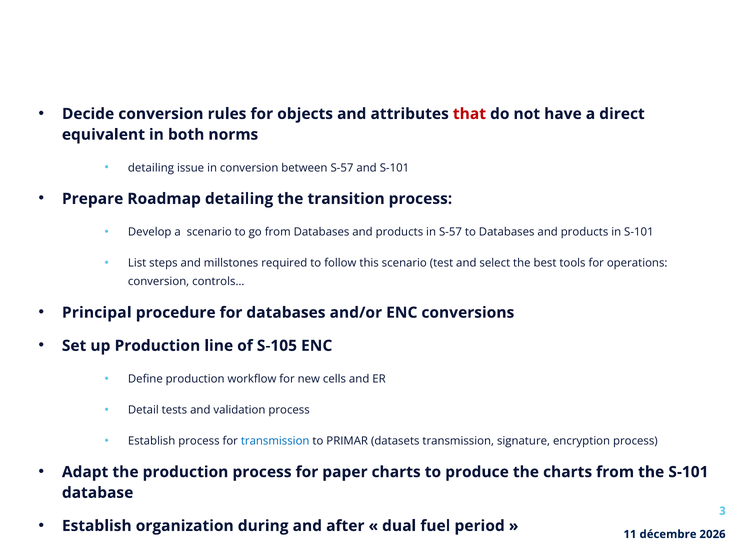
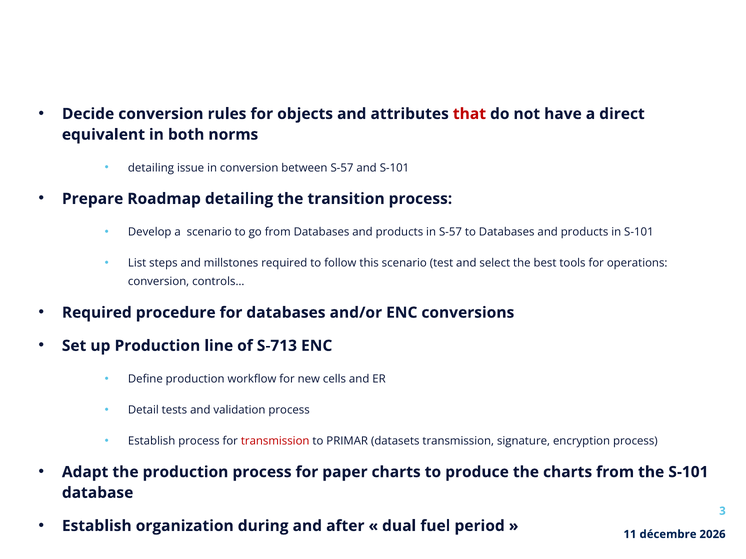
Principal: Principal -> Required (97, 313)
S-105: S-105 -> S-713 (277, 346)
transmission colour: blue -> red (275, 441)
